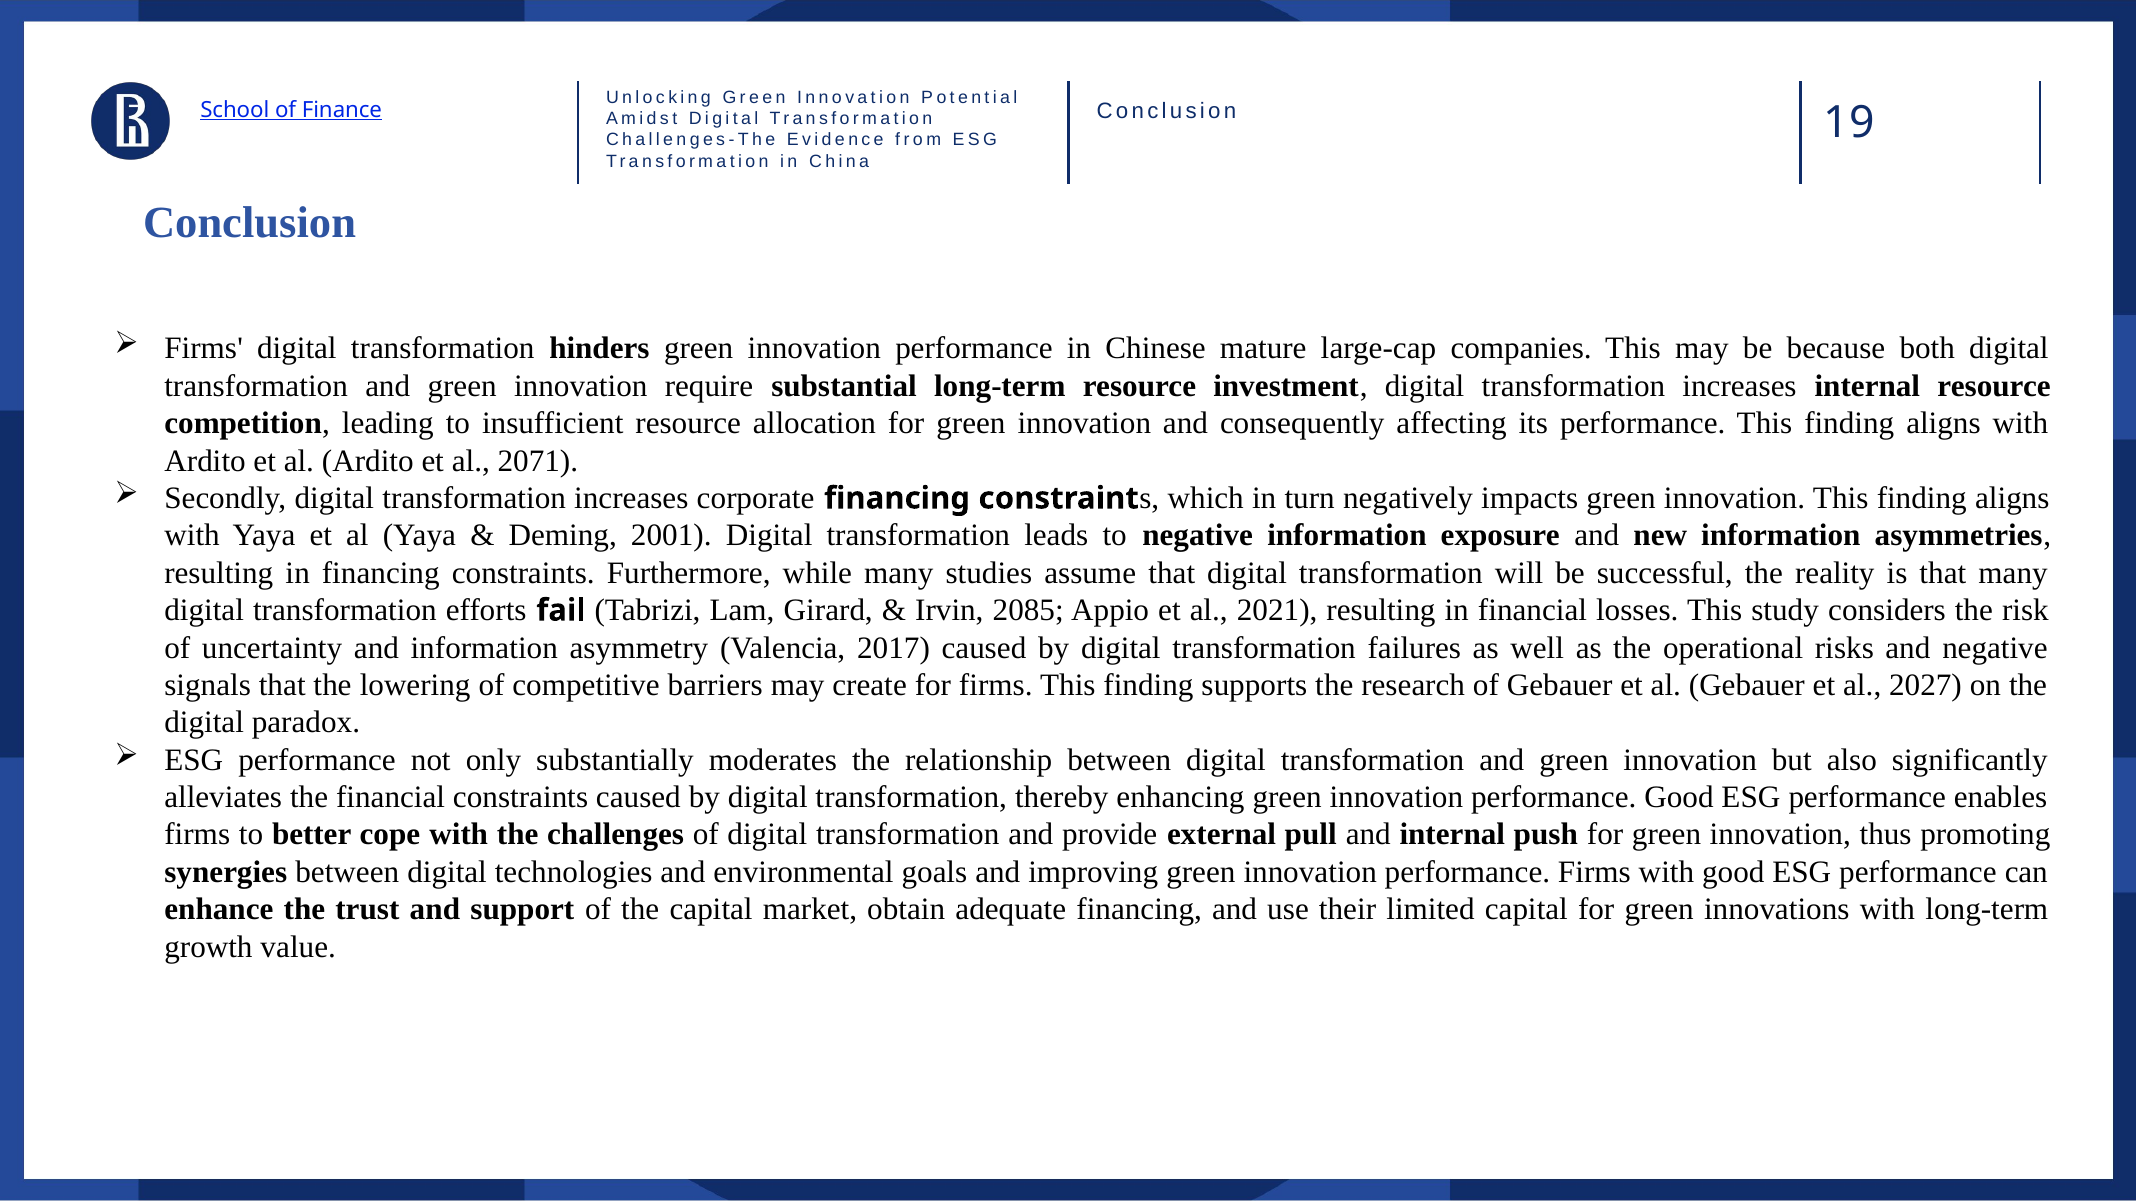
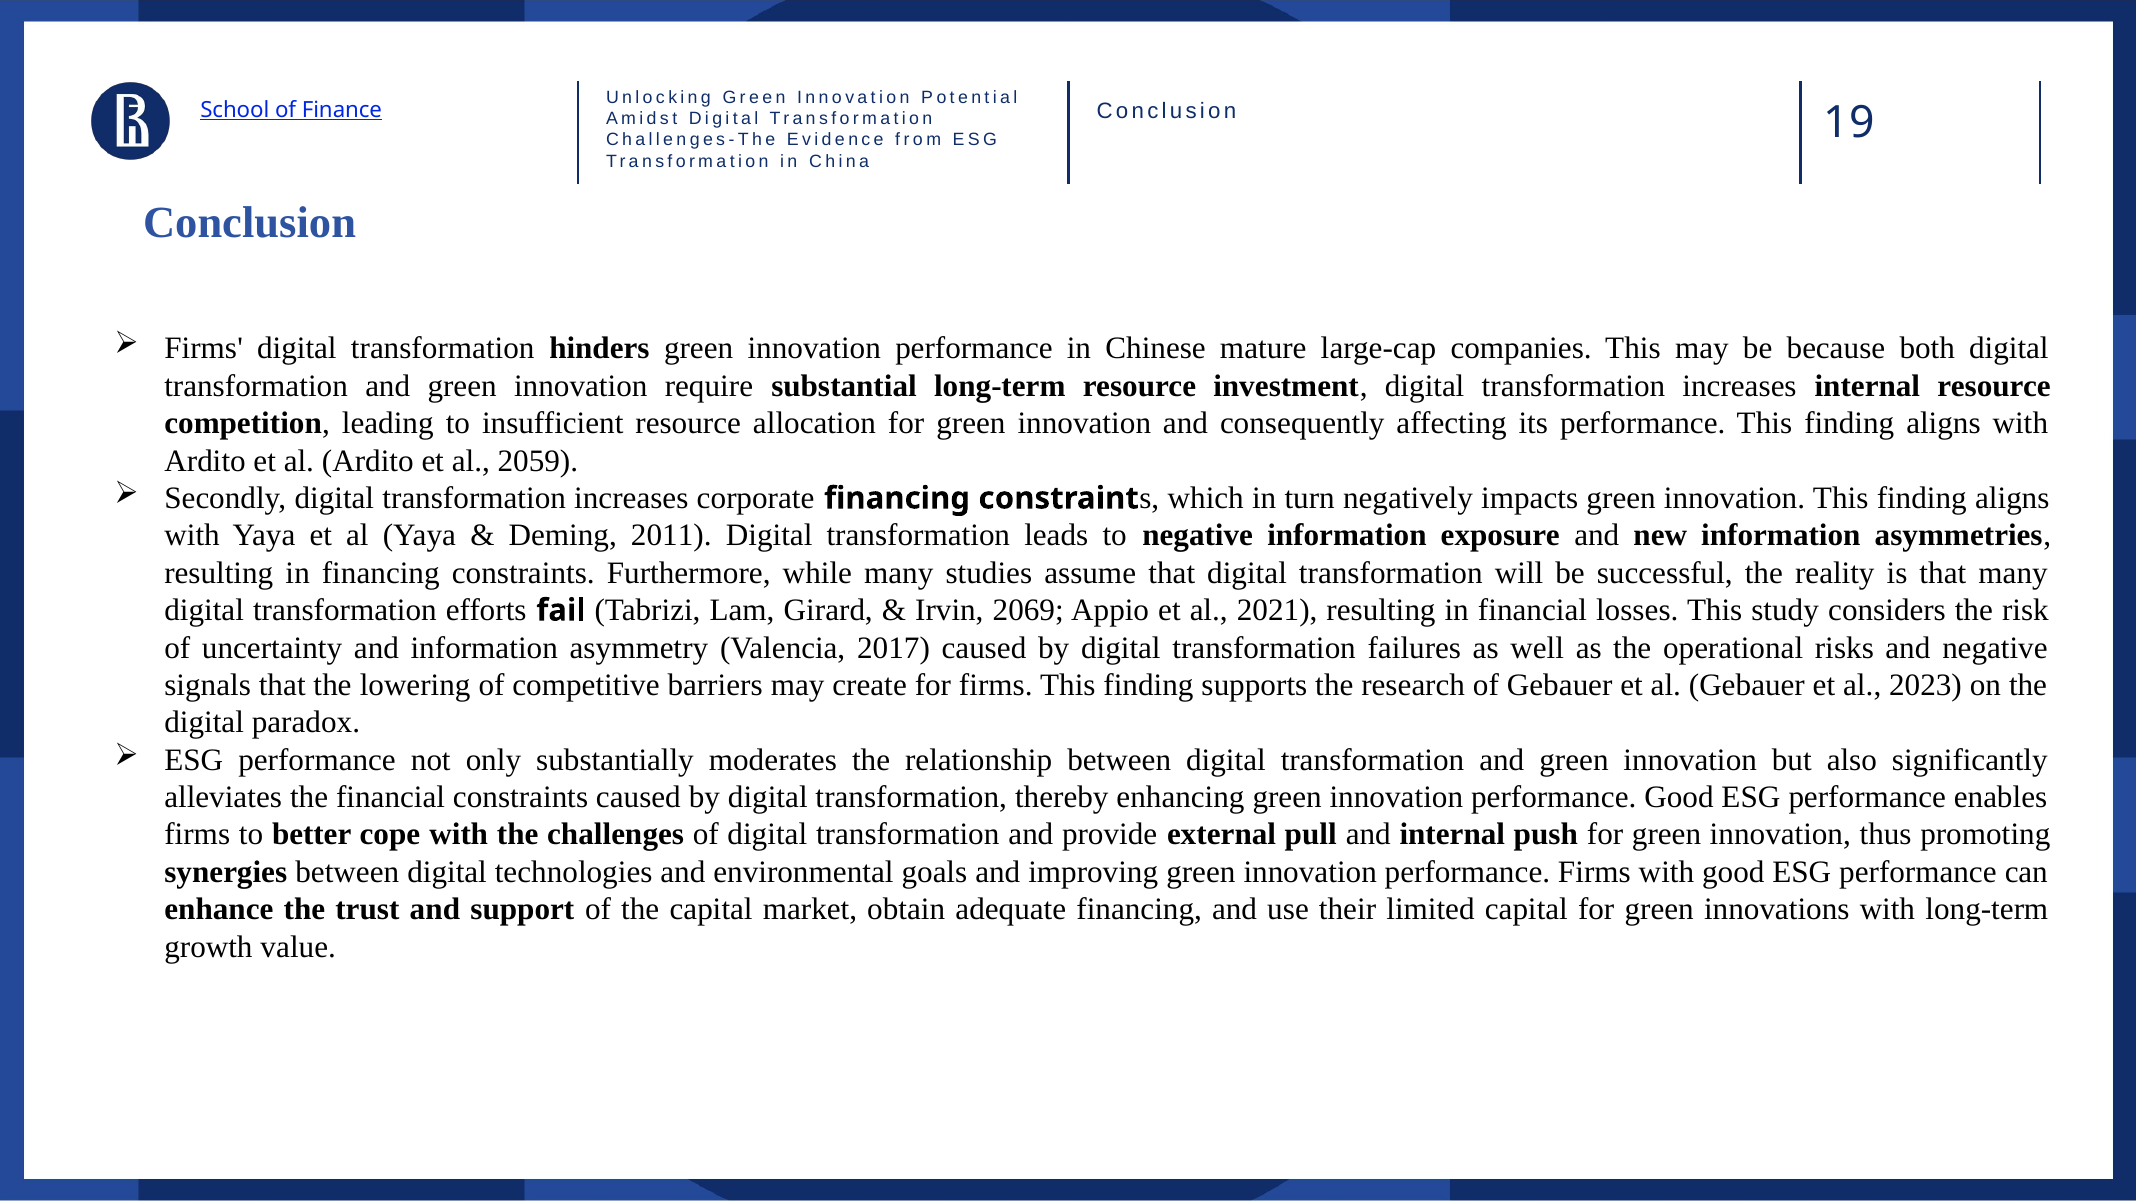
2071: 2071 -> 2059 (538, 461)
2001: 2001 -> 2011 (671, 536)
2085: 2085 -> 2069 (1028, 611)
2027: 2027 -> 2023 (1925, 685)
